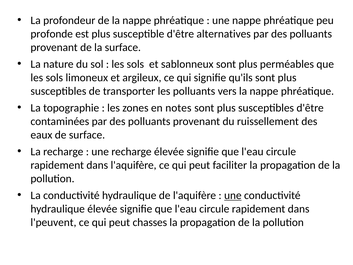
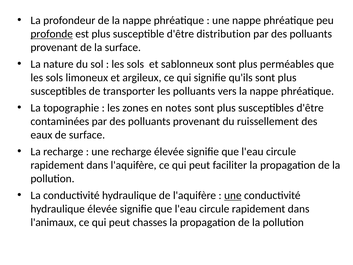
profonde underline: none -> present (52, 34)
alternatives: alternatives -> distribution (224, 34)
l'peuvent: l'peuvent -> l'animaux (54, 222)
